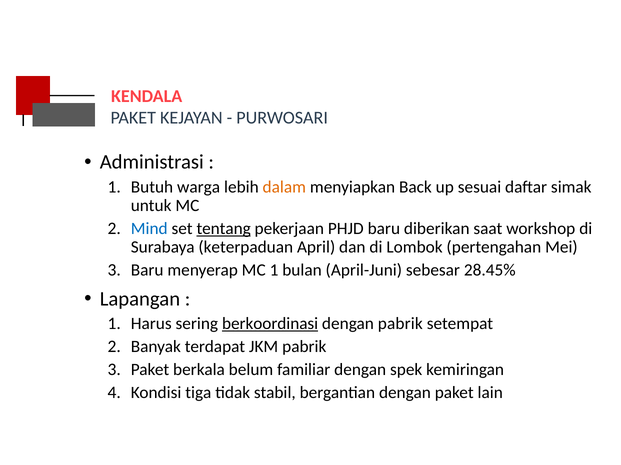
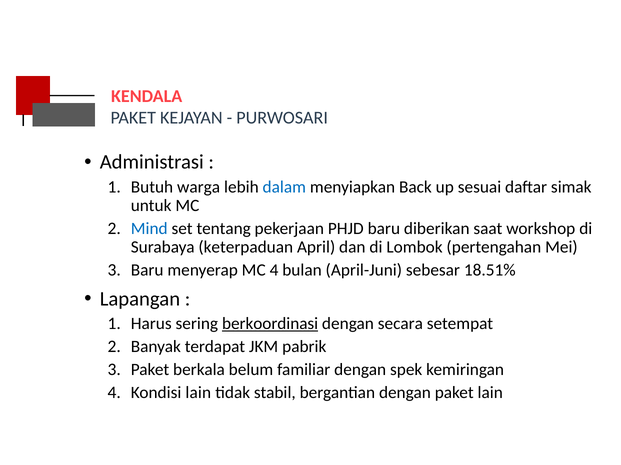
dalam colour: orange -> blue (284, 187)
tentang underline: present -> none (224, 229)
MC 1: 1 -> 4 (274, 270)
28.45%: 28.45% -> 18.51% (490, 270)
dengan pabrik: pabrik -> secara (400, 324)
Kondisi tiga: tiga -> lain (198, 393)
